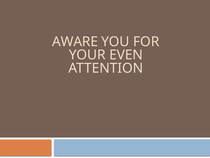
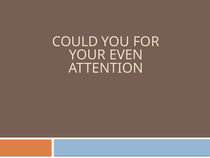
AWARE: AWARE -> COULD (75, 42)
